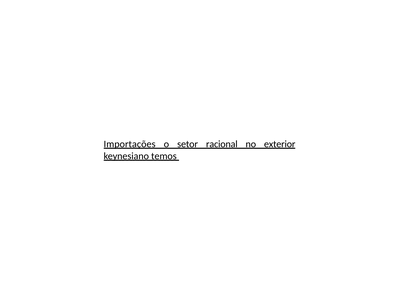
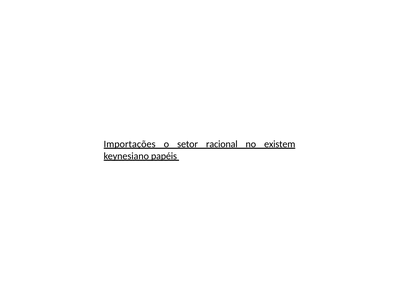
exterior: exterior -> existem (280, 144)
temos: temos -> papéis (164, 156)
